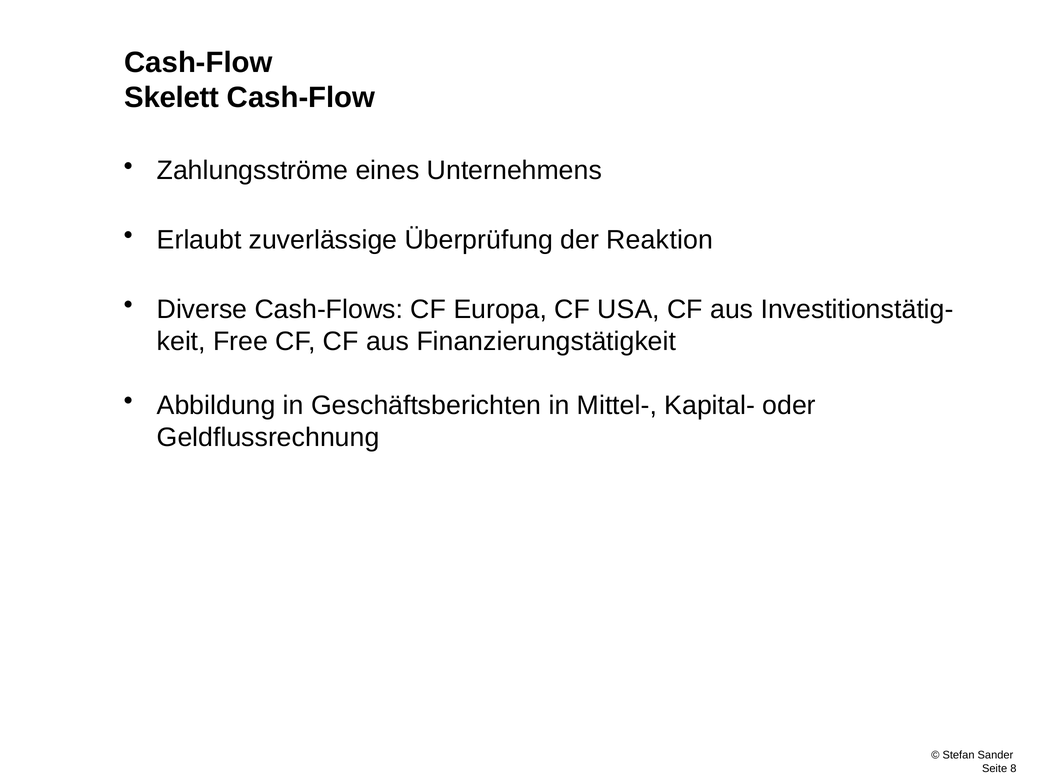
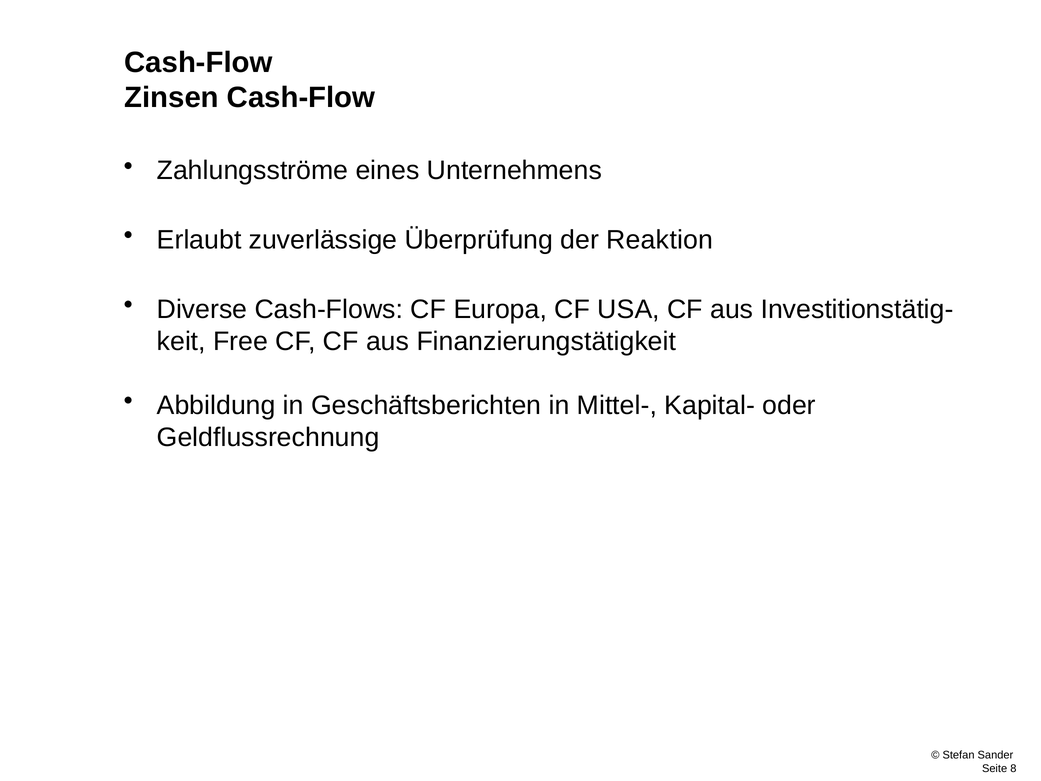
Skelett: Skelett -> Zinsen (172, 98)
